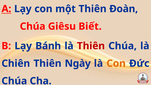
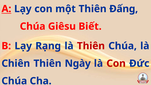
Đoàn: Đoàn -> Ðấng (124, 9)
Bánh: Bánh -> Rạng (48, 46)
Con colour: orange -> red (116, 63)
